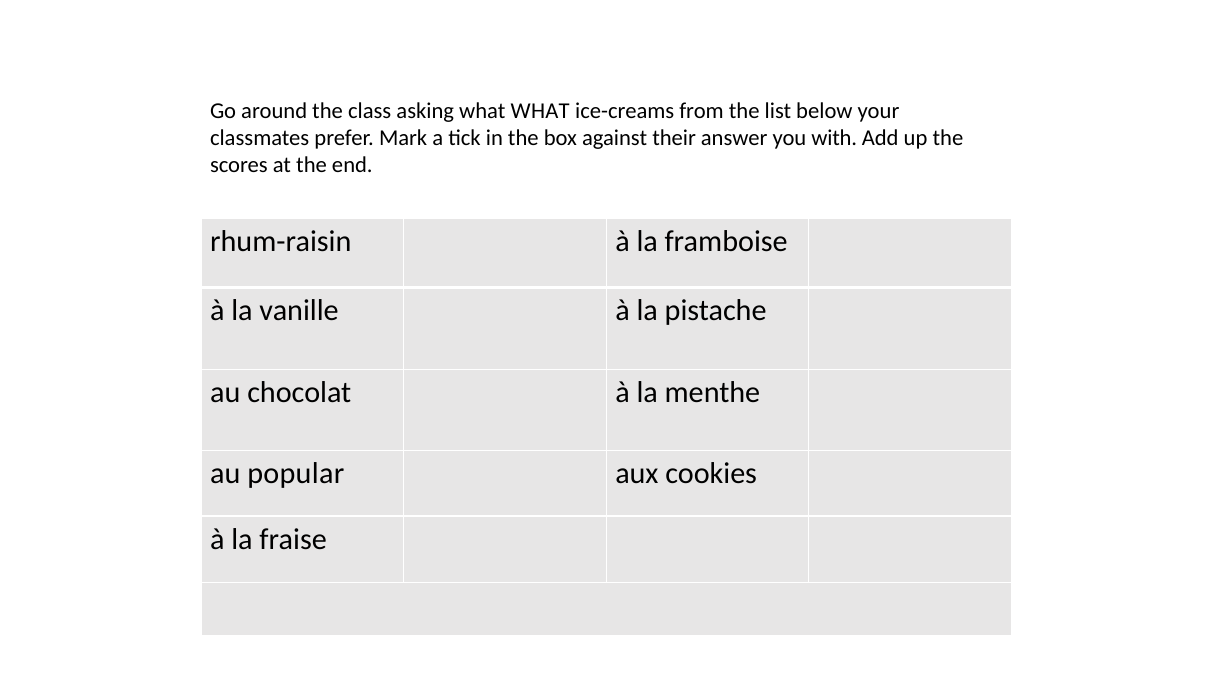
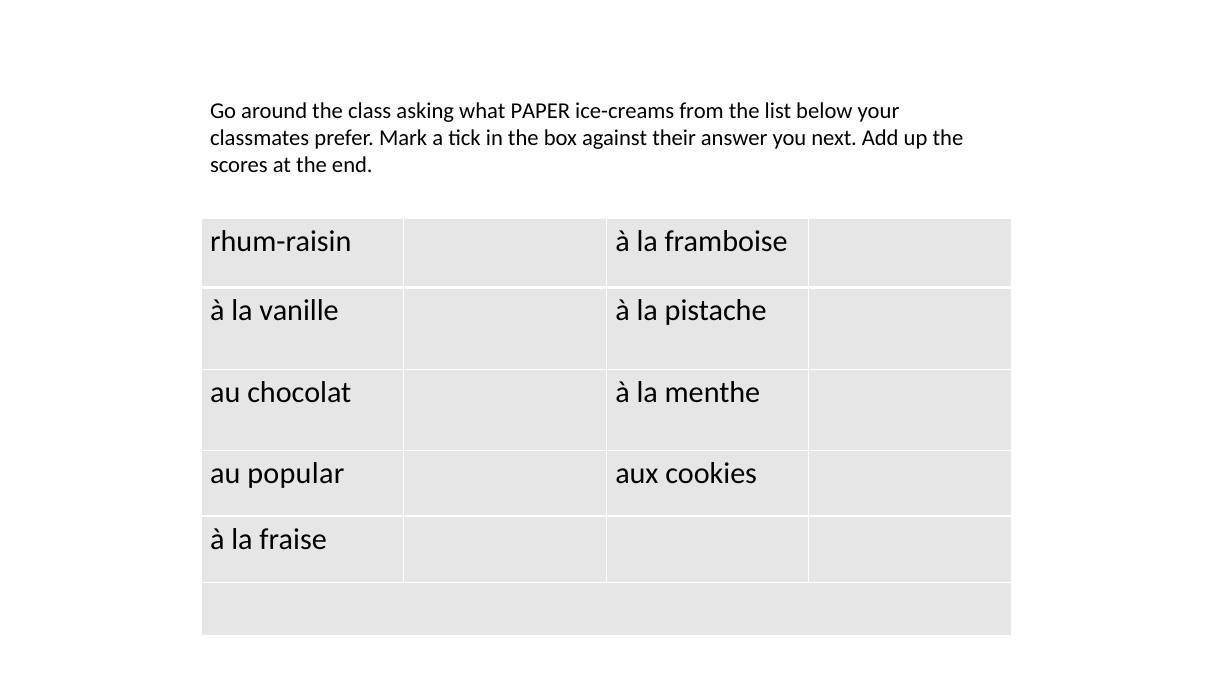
what WHAT: WHAT -> PAPER (540, 111)
with: with -> next (834, 138)
